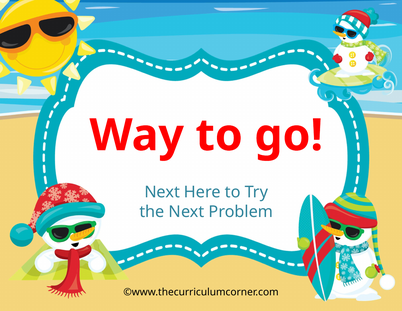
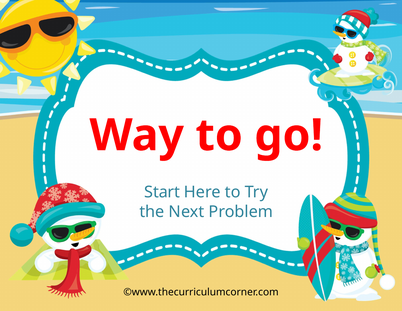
Next: Next -> Start (162, 192)
